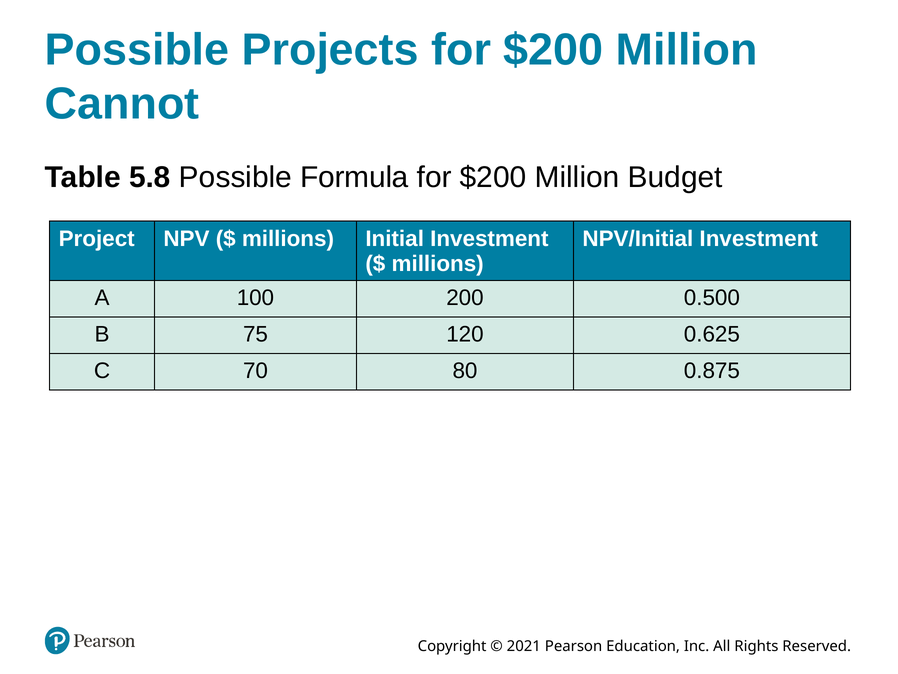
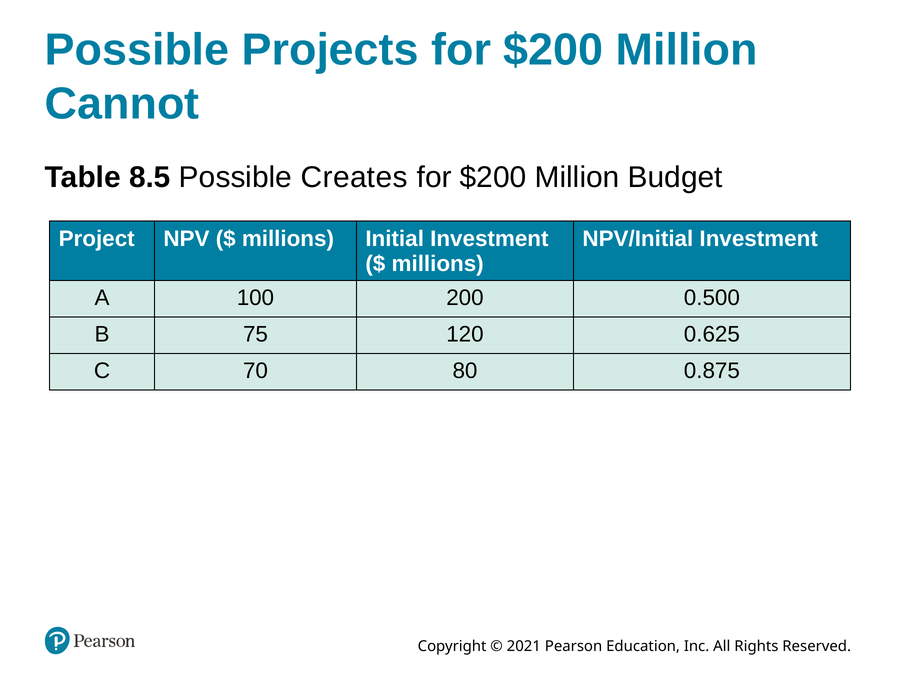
5.8: 5.8 -> 8.5 (150, 177)
Formula: Formula -> Creates (354, 177)
